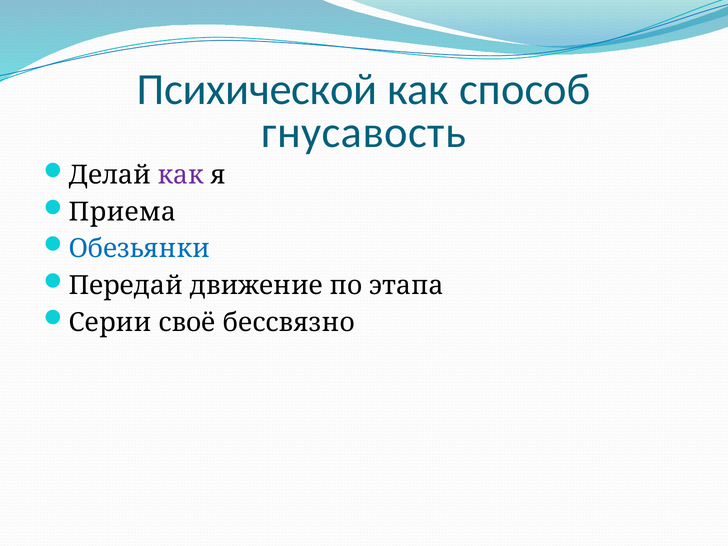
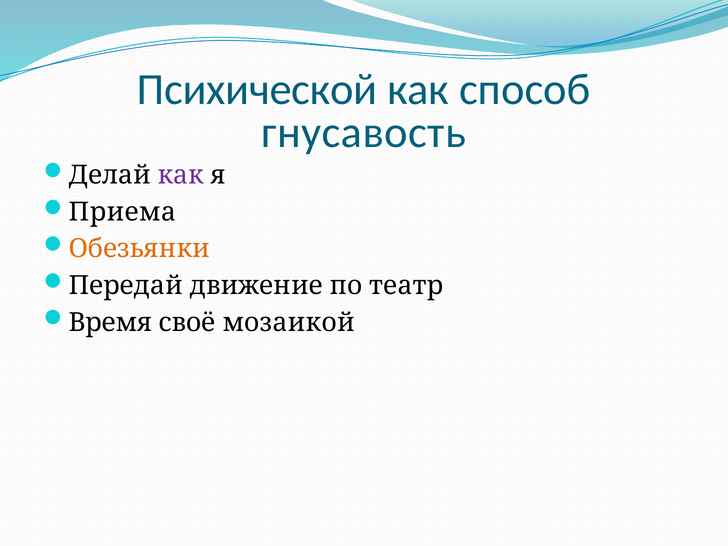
Обезьянки colour: blue -> orange (139, 249)
этапа: этапа -> театр (406, 286)
Серии: Серии -> Время (110, 322)
бессвязно: бессвязно -> мозаикой (289, 322)
